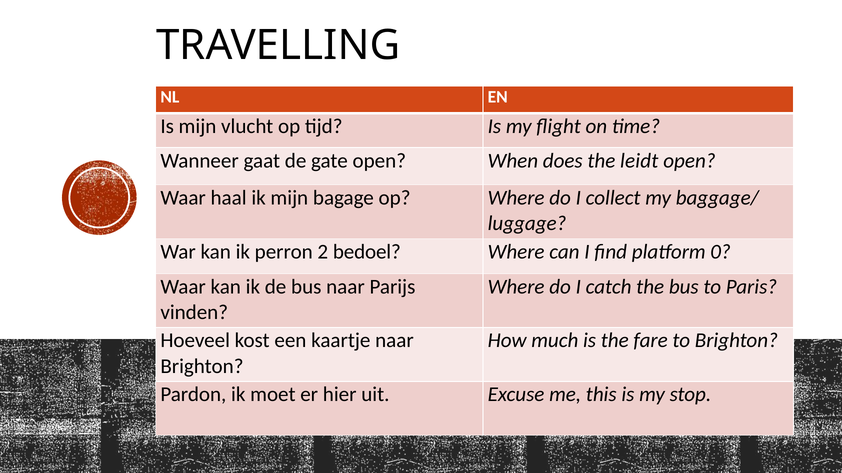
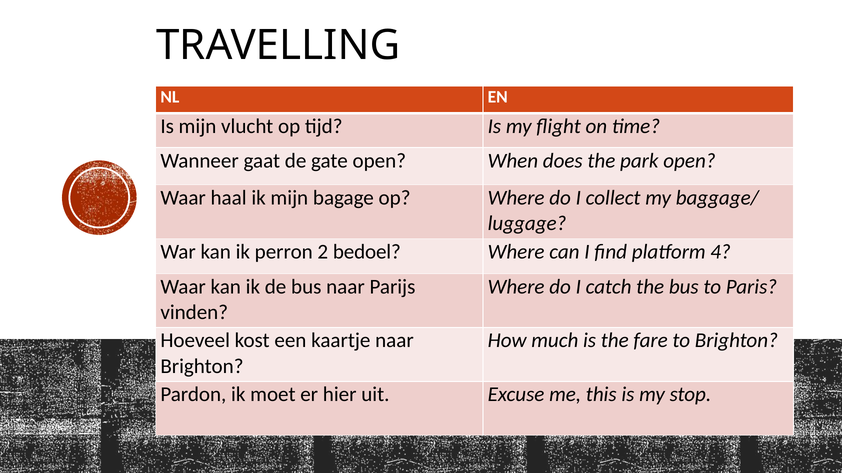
leidt: leidt -> park (639, 161)
0: 0 -> 4 (721, 252)
